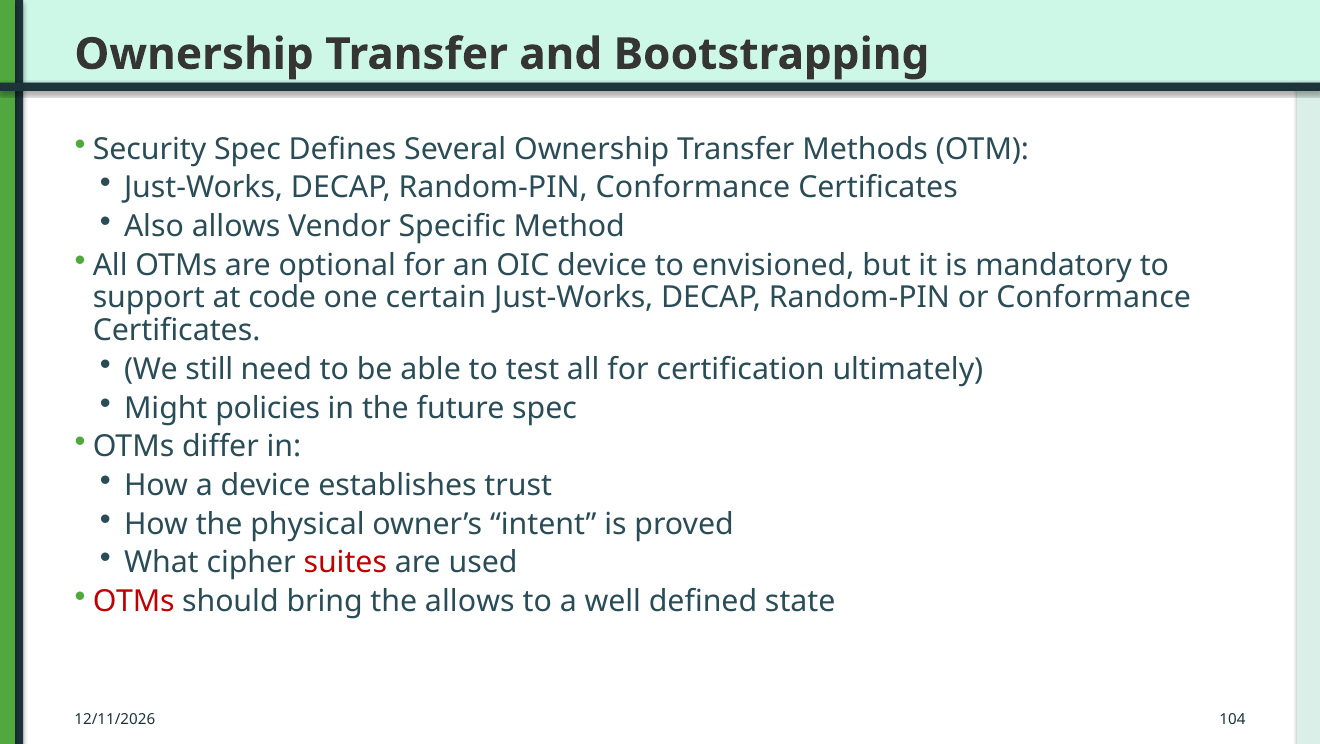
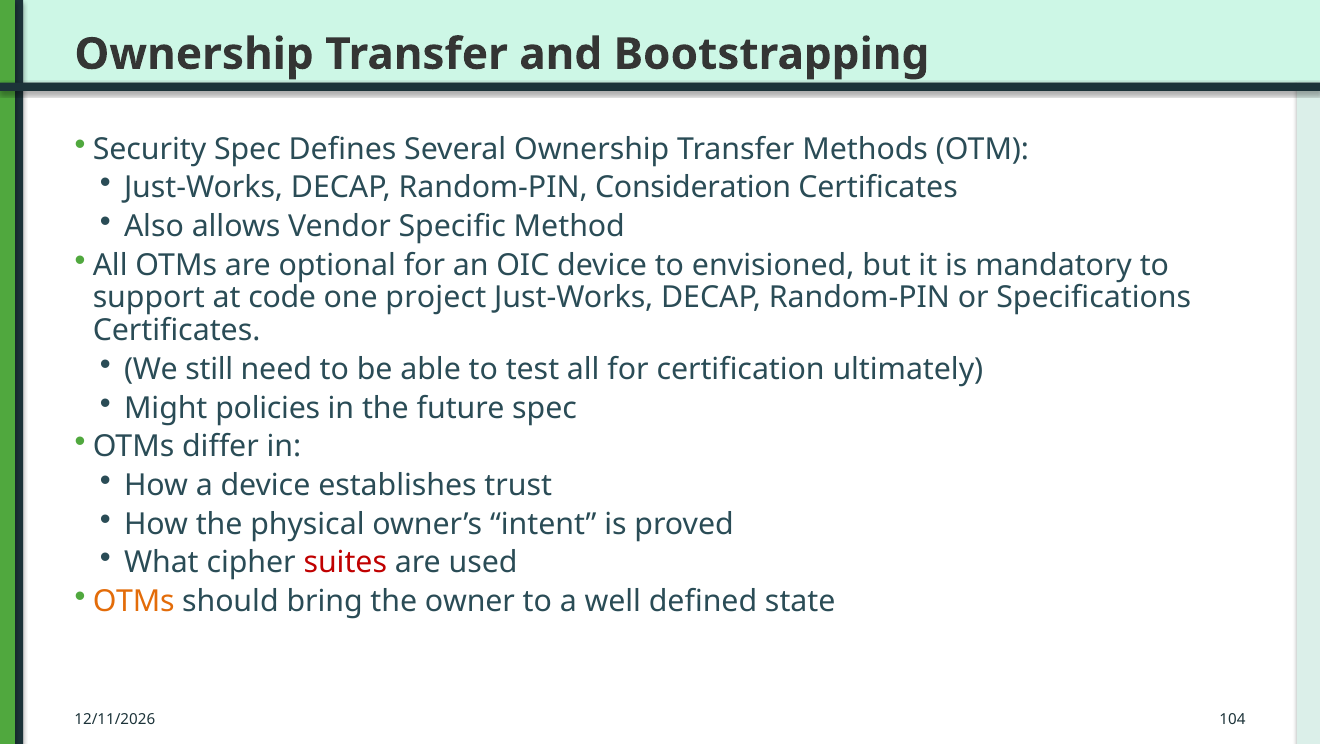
Random-PIN Conformance: Conformance -> Consideration (693, 188)
certain: certain -> project (436, 298)
or Conformance: Conformance -> Specifications (1094, 298)
OTMs colour: red -> orange (134, 602)
the allows: allows -> owner (470, 602)
